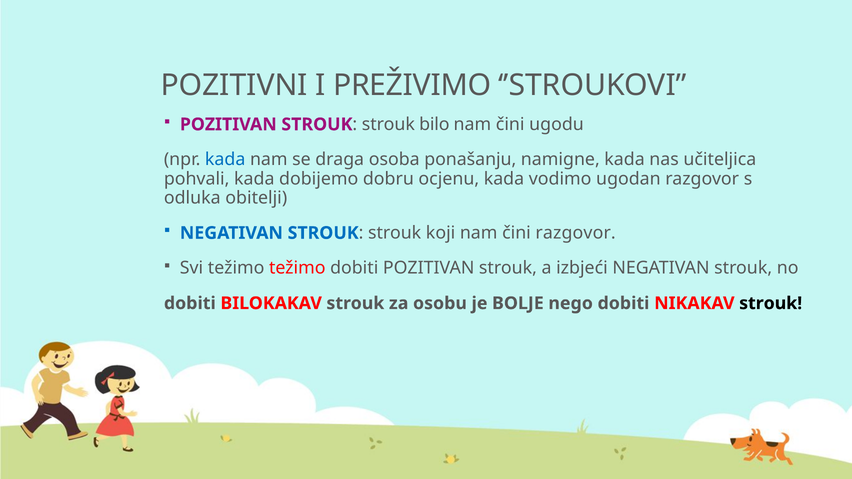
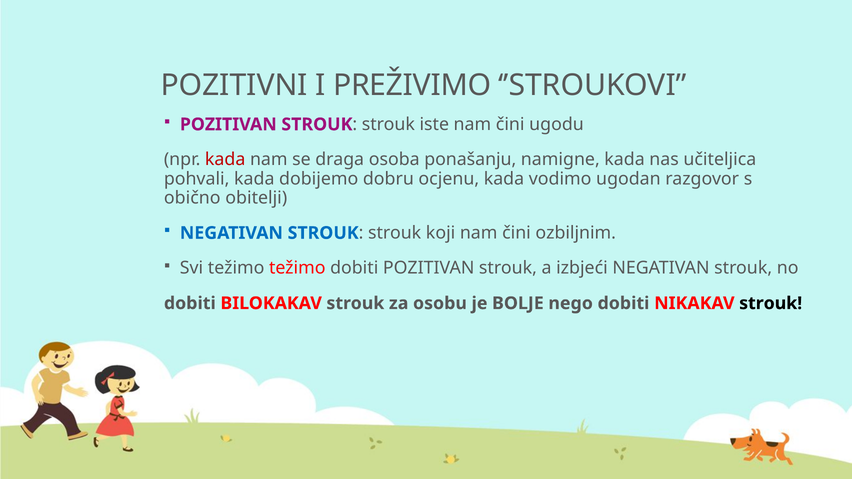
bilo: bilo -> iste (434, 125)
kada colour: blue -> red (225, 160)
odluka: odluka -> obično (192, 198)
čini razgovor: razgovor -> ozbiljnim (576, 233)
